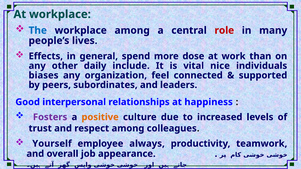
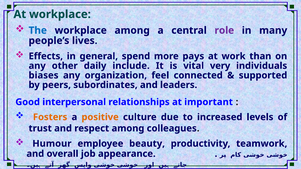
role colour: red -> purple (224, 30)
dose: dose -> pays (193, 56)
nice: nice -> very (220, 66)
happiness: happiness -> important (209, 102)
Fosters colour: purple -> orange (50, 117)
Yourself: Yourself -> Humour (52, 144)
always: always -> beauty (147, 144)
